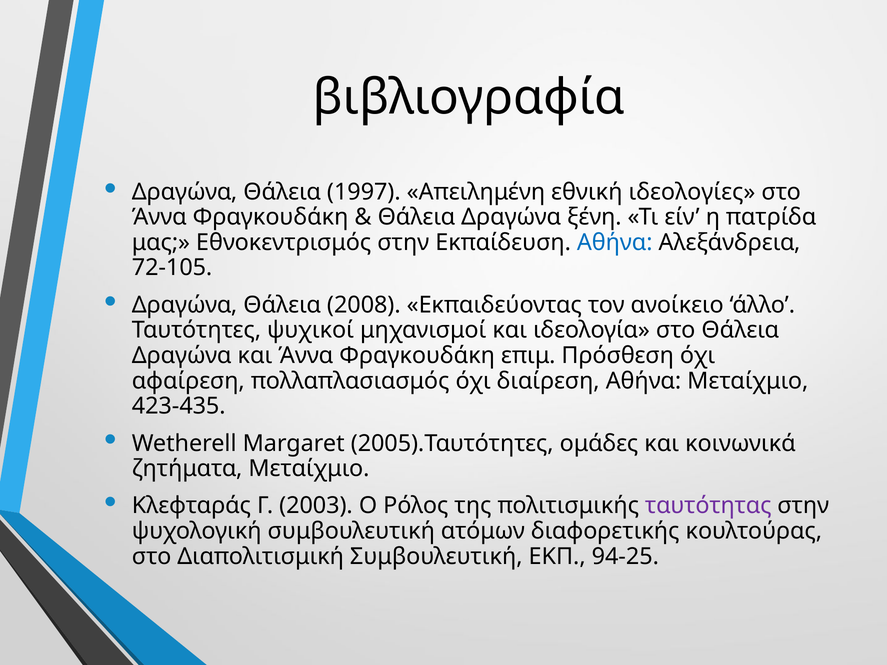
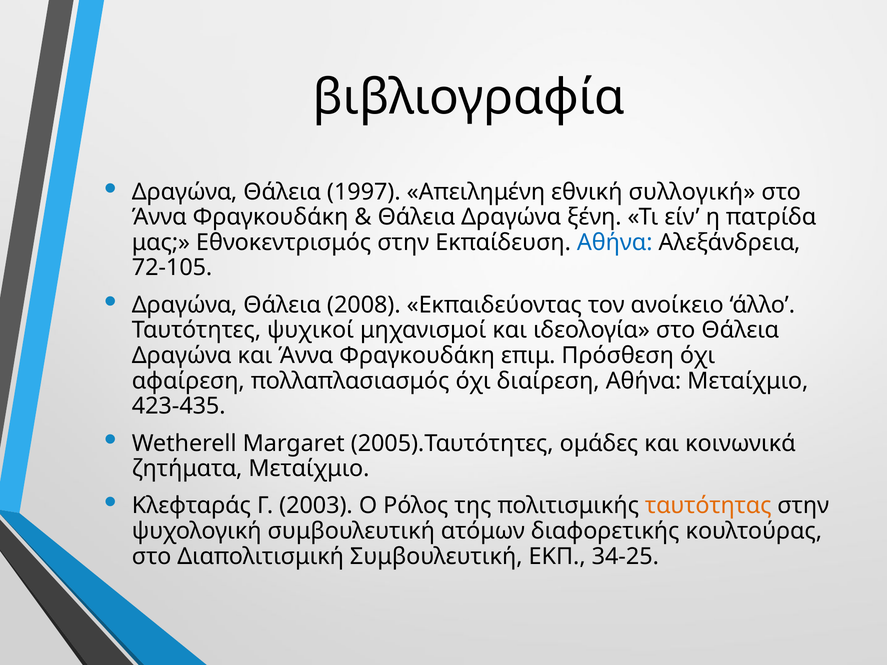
ιδεολογίες: ιδεολογίες -> συλλογική (692, 192)
ταυτότητας colour: purple -> orange (708, 506)
94-25: 94-25 -> 34-25 (625, 557)
